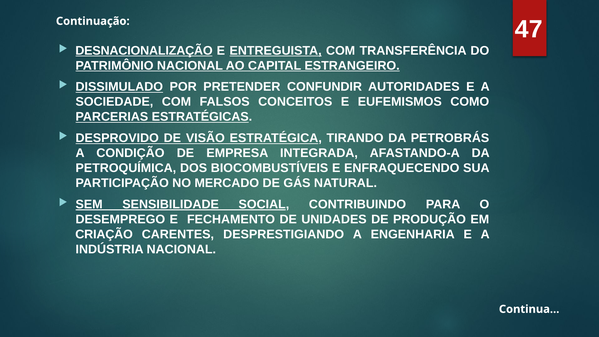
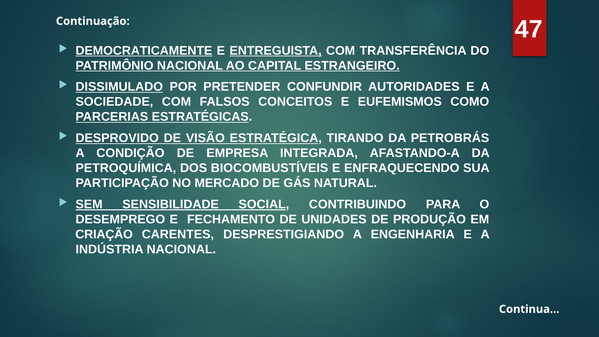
DESNACIONALIZAÇÃO: DESNACIONALIZAÇÃO -> DEMOCRATICAMENTE (144, 51)
